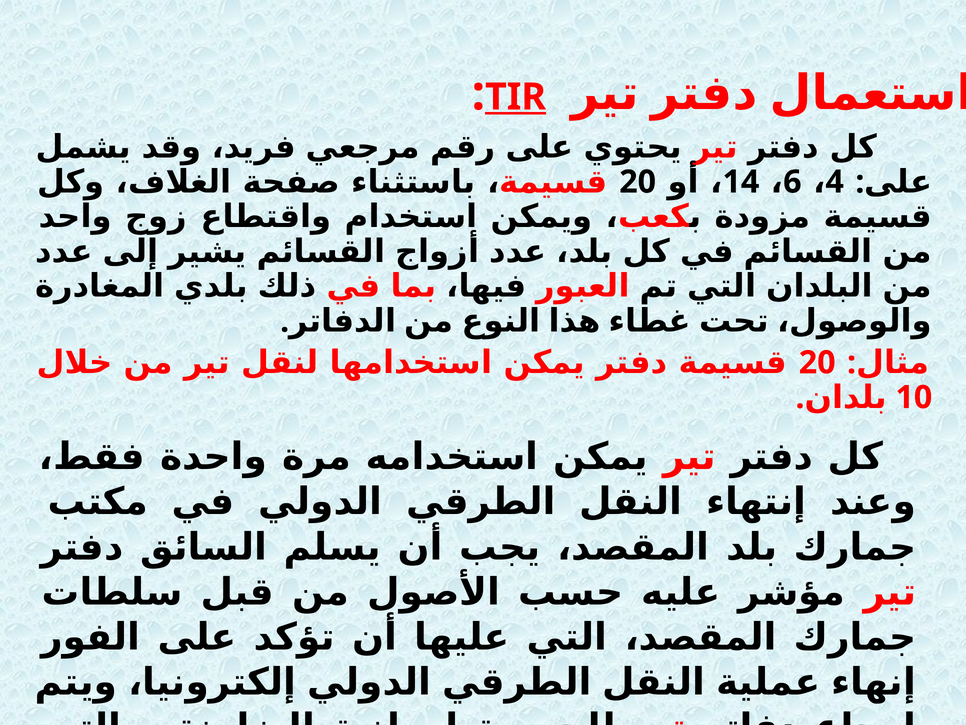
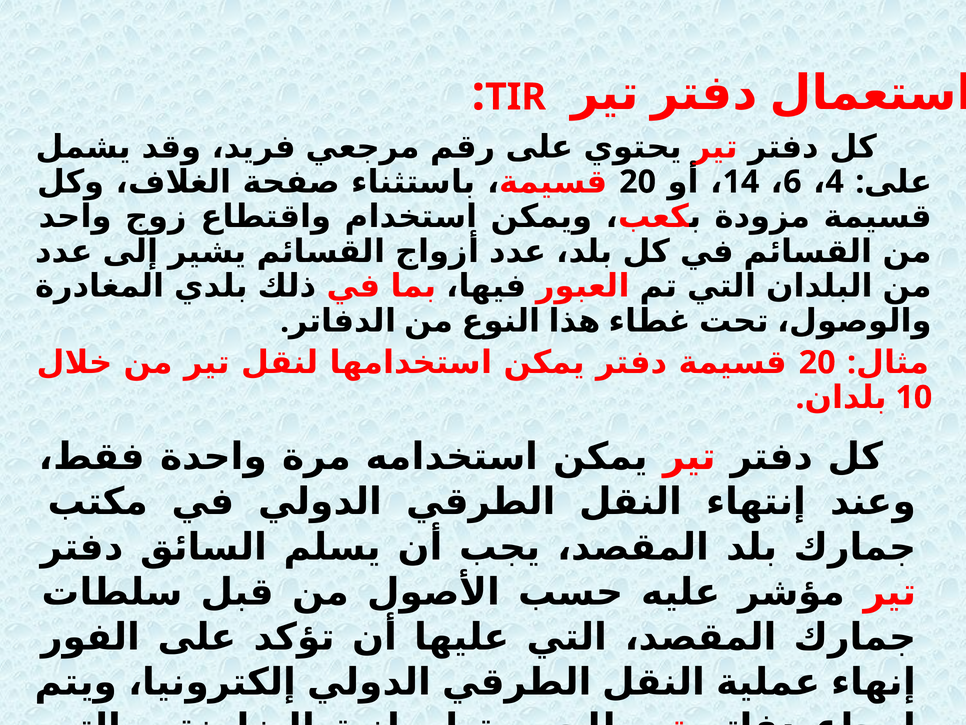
TIR underline: present -> none (516, 97)
